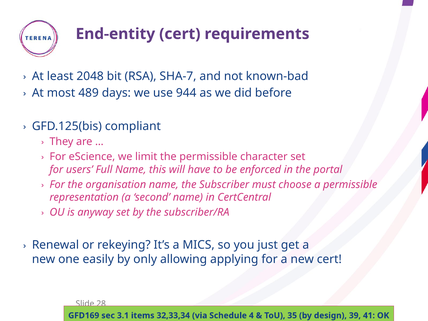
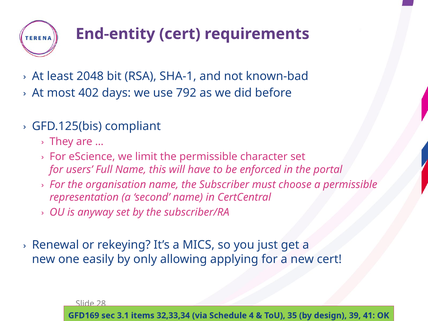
SHA-7: SHA-7 -> SHA-1 (178, 76)
489: 489 -> 402 (89, 93)
944: 944 -> 792 (186, 93)
